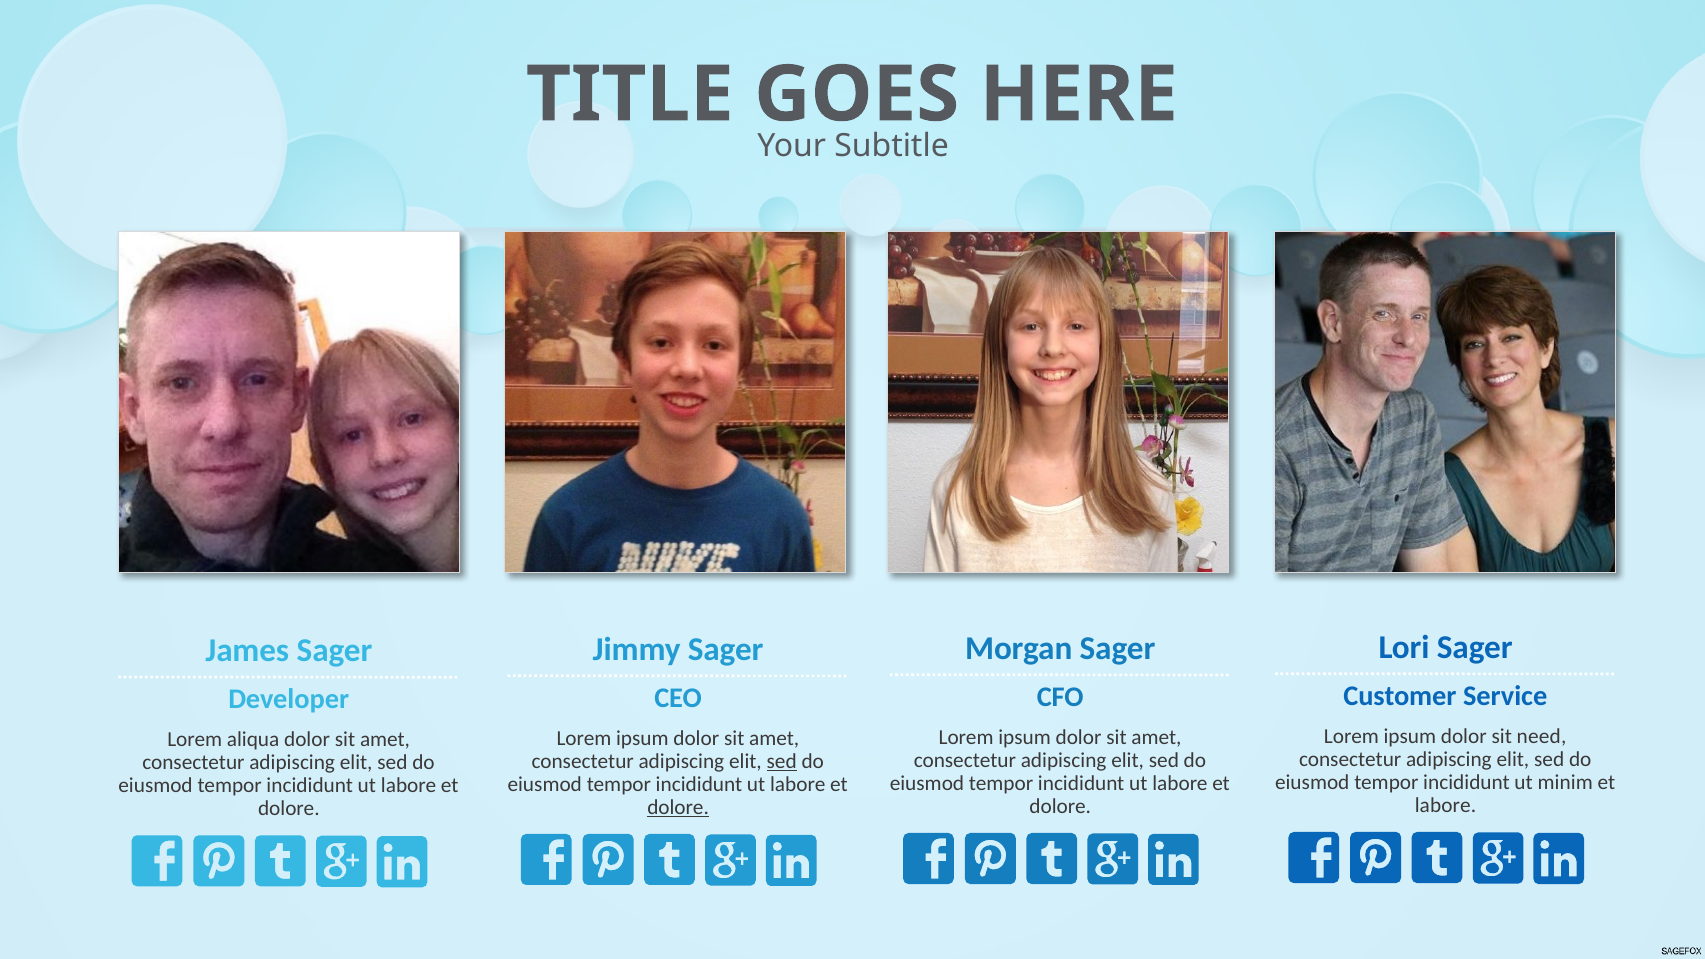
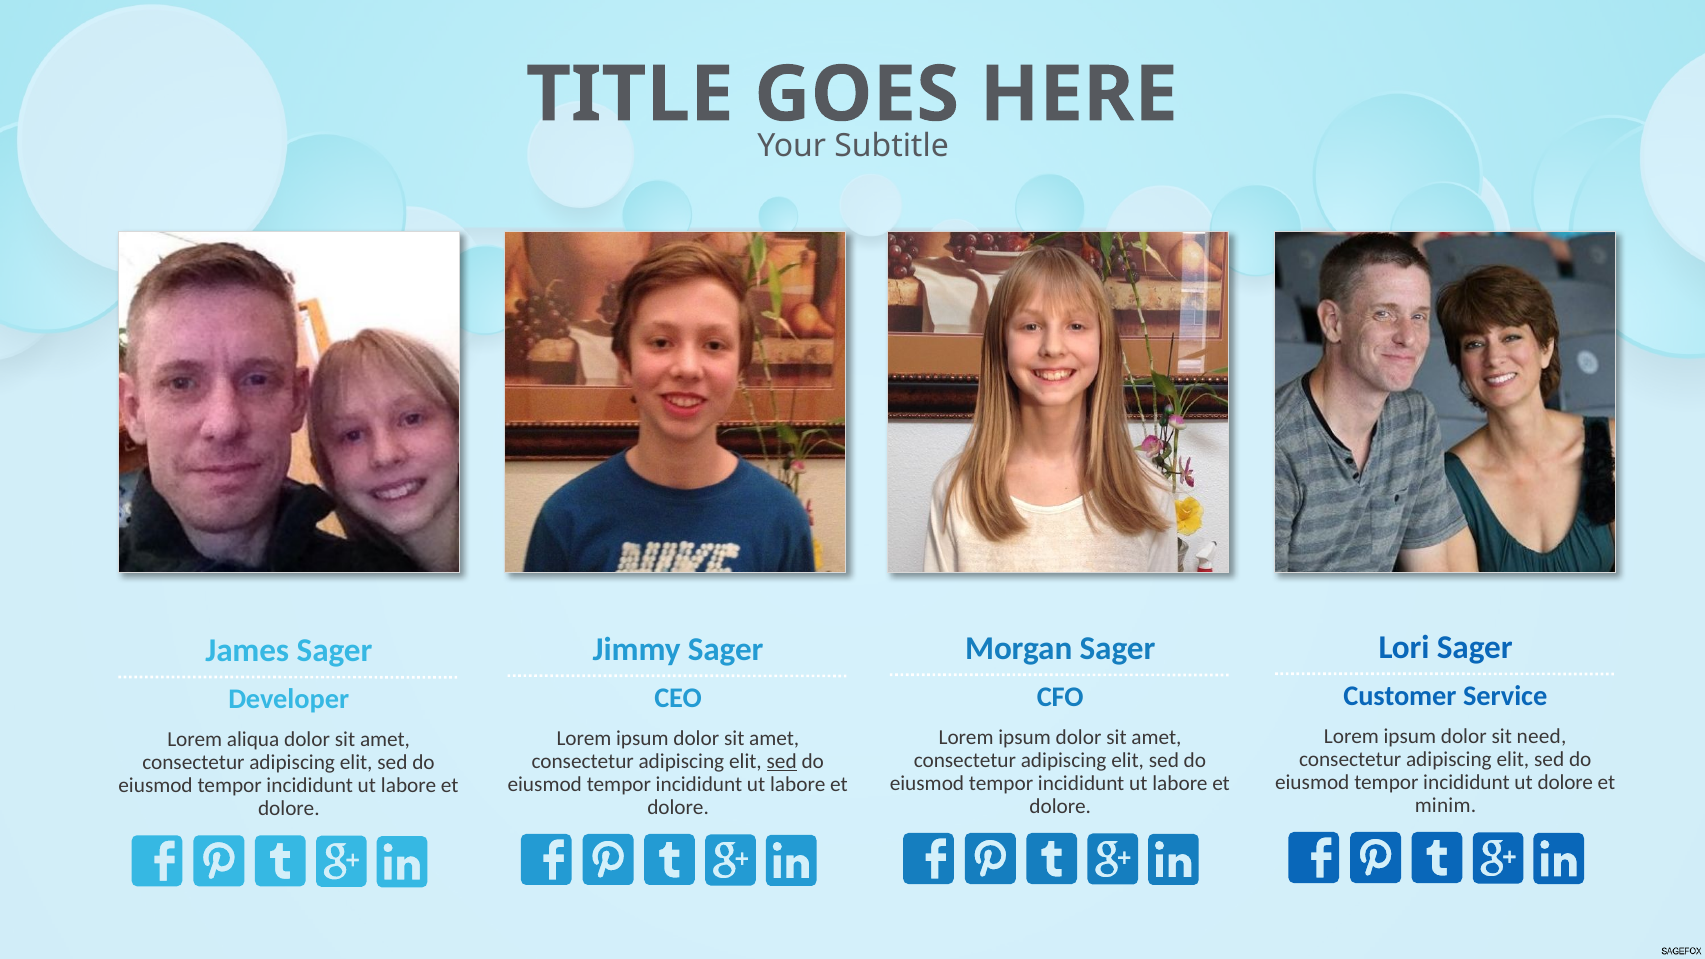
ut minim: minim -> dolore (1565, 782)
labore: labore -> minim (1445, 805)
dolore underline: present -> none (678, 807)
